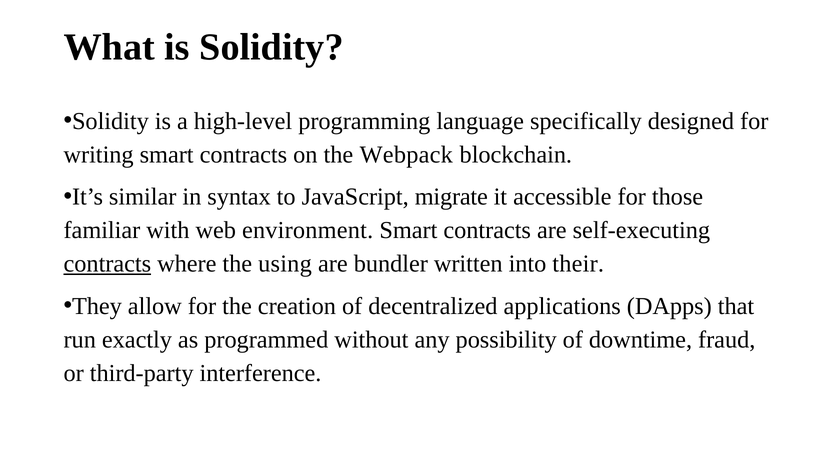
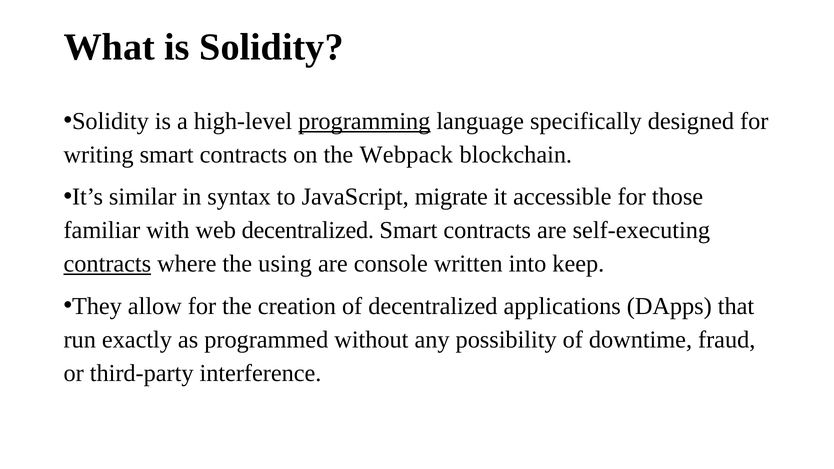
programming underline: none -> present (364, 121)
web environment: environment -> decentralized (308, 230)
bundler: bundler -> console (391, 264)
their: their -> keep (578, 264)
